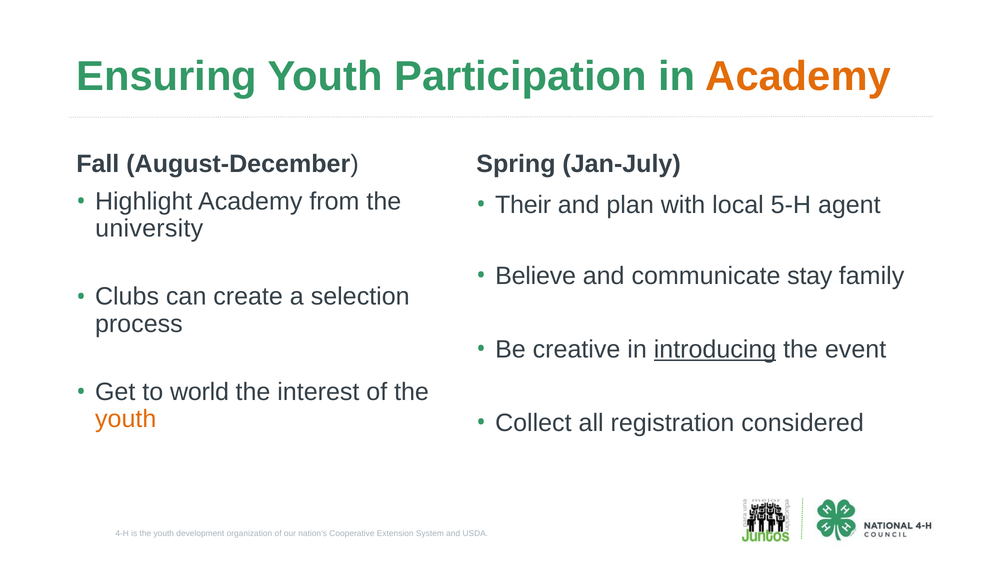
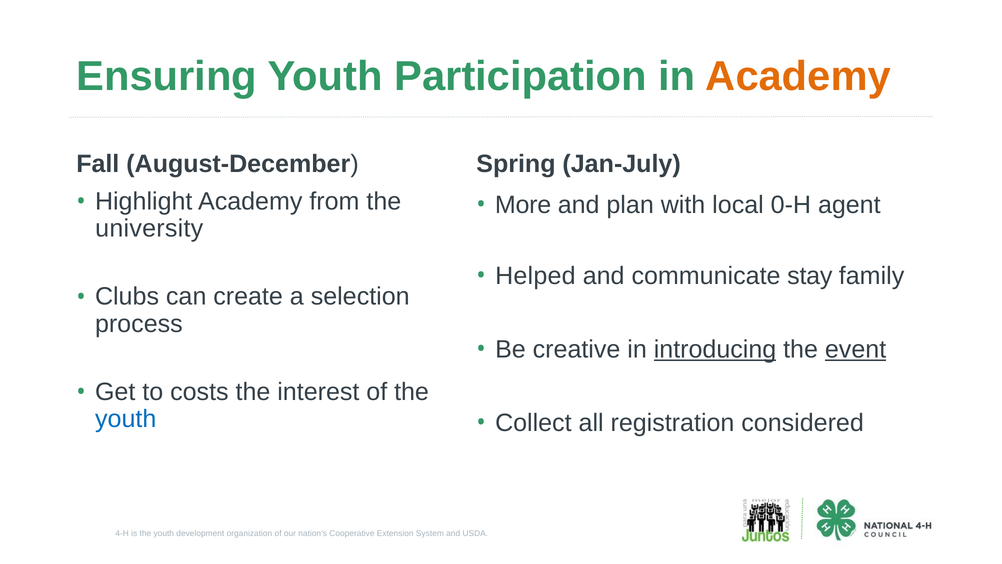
Their: Their -> More (523, 205)
5-H: 5-H -> 0-H (791, 205)
Believe: Believe -> Helped (535, 276)
event underline: none -> present (856, 349)
world: world -> costs (199, 392)
youth colour: orange -> blue (126, 419)
